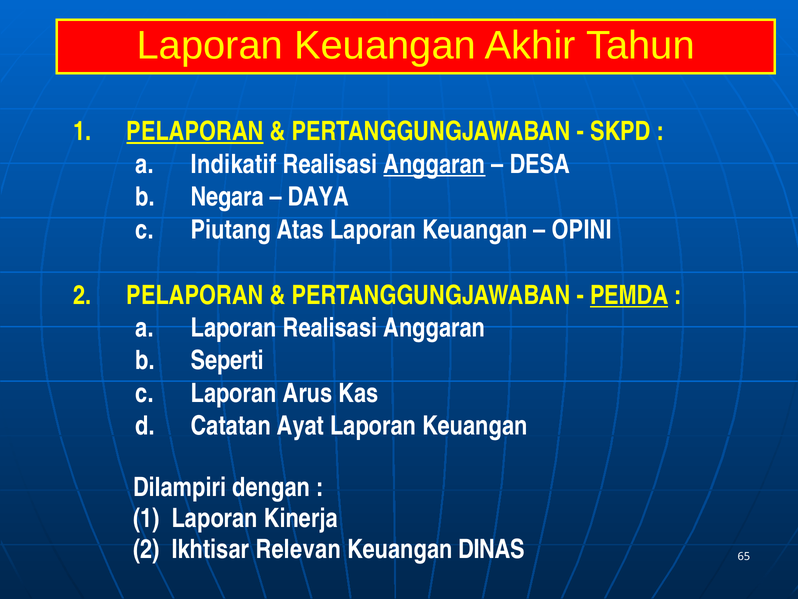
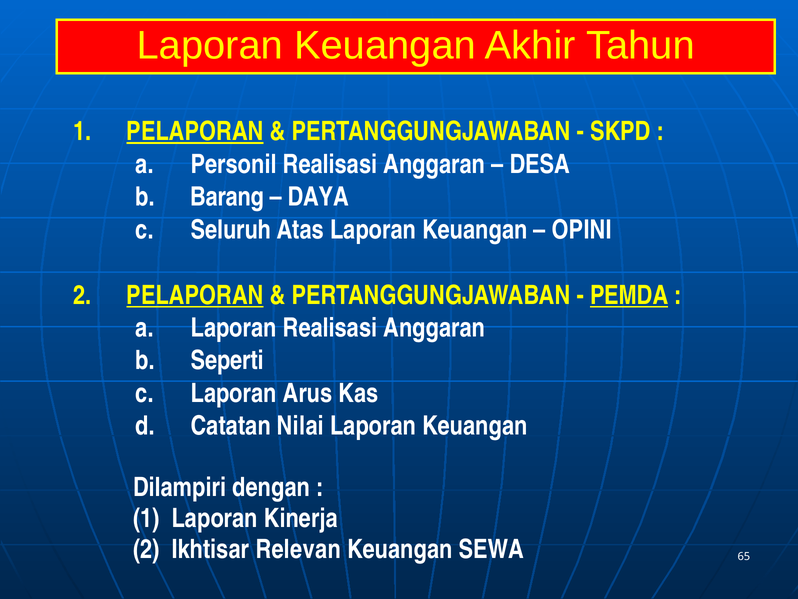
Indikatif: Indikatif -> Personil (234, 164)
Anggaran underline: present -> none (434, 164)
Negara: Negara -> Barang (227, 197)
Piutang: Piutang -> Seluruh (231, 230)
PELAPORAN underline: none -> present (195, 295)
Ayat: Ayat -> Nilai (300, 426)
DINAS: DINAS -> SEWA (491, 549)
